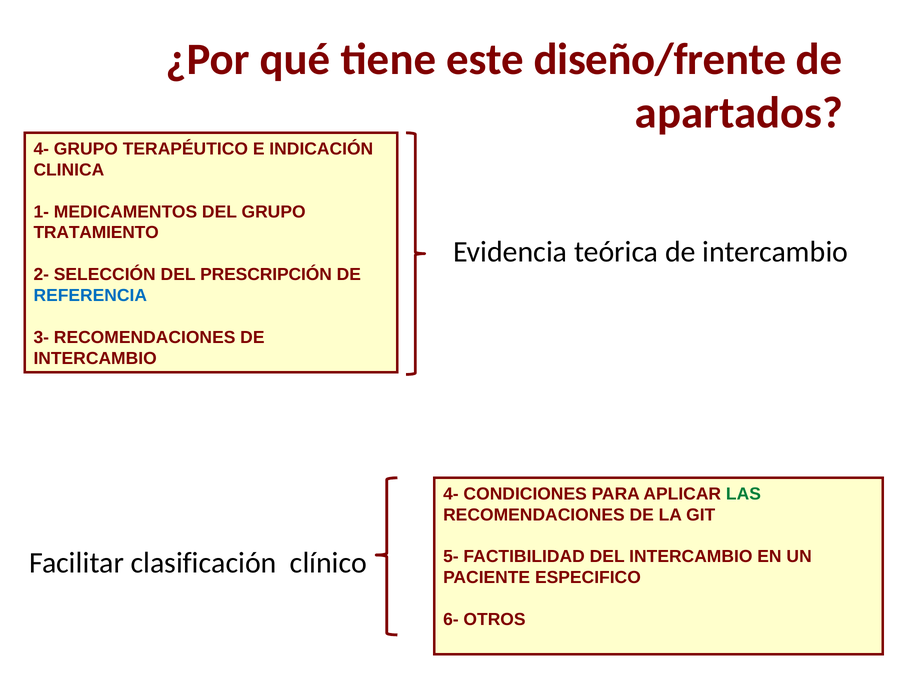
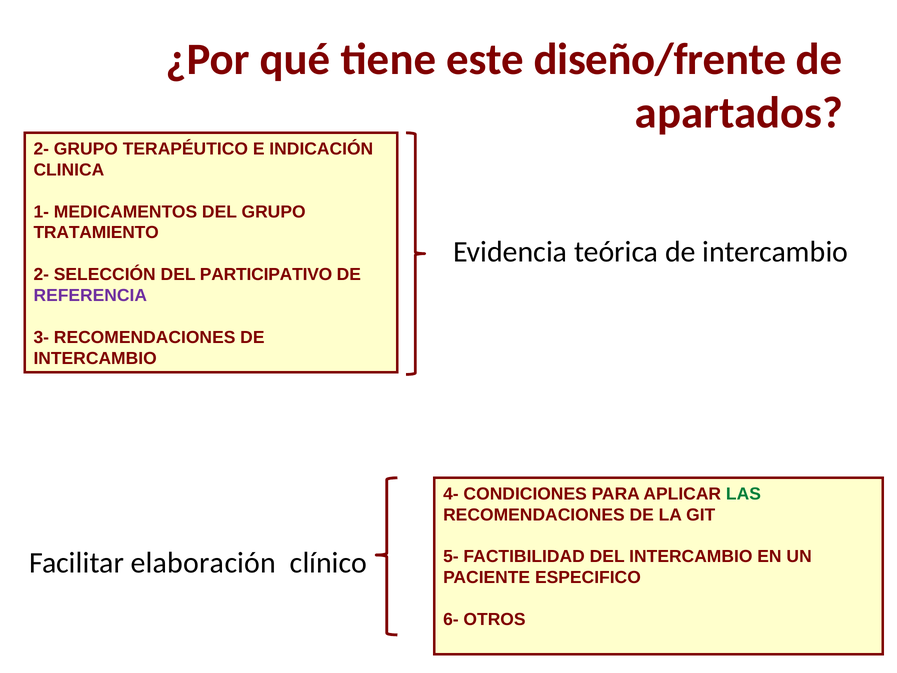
4-: 4- -> 2- (41, 149)
PRESCRIPCIÓN: PRESCRIPCIÓN -> PARTICIPATIVO (266, 275)
REFERENCIA colour: blue -> purple (90, 295)
clasificación: clasificación -> elaboración (203, 563)
